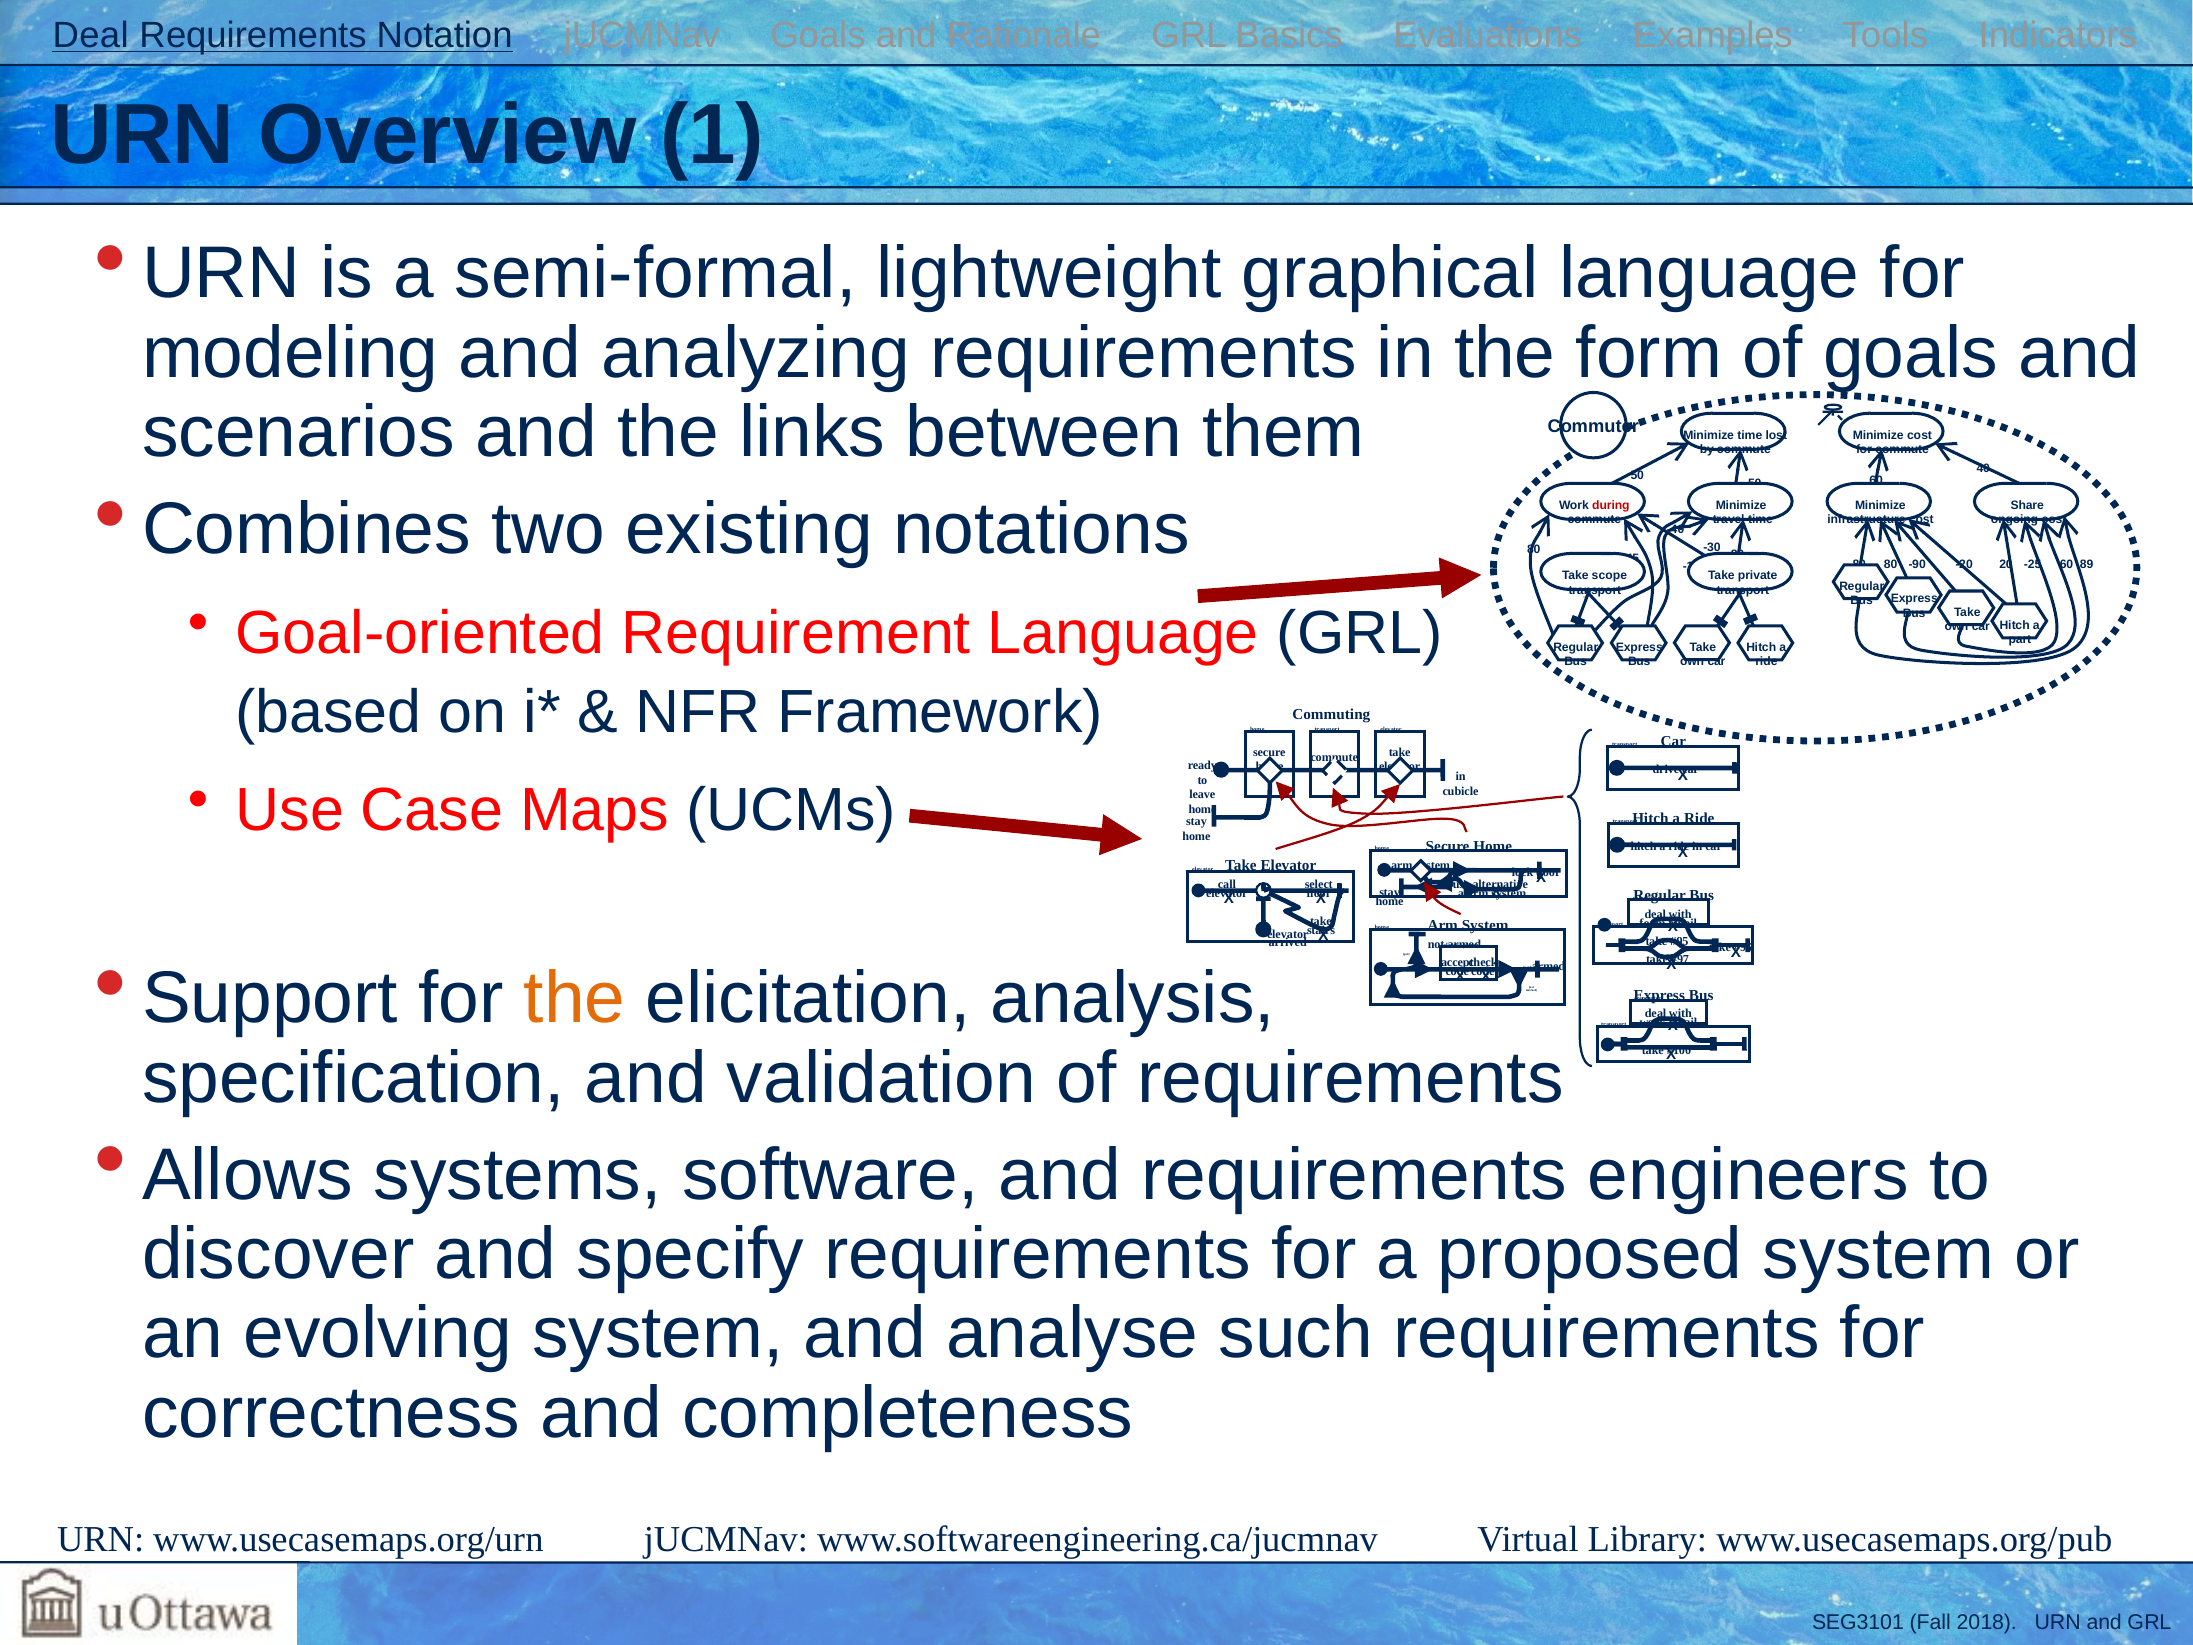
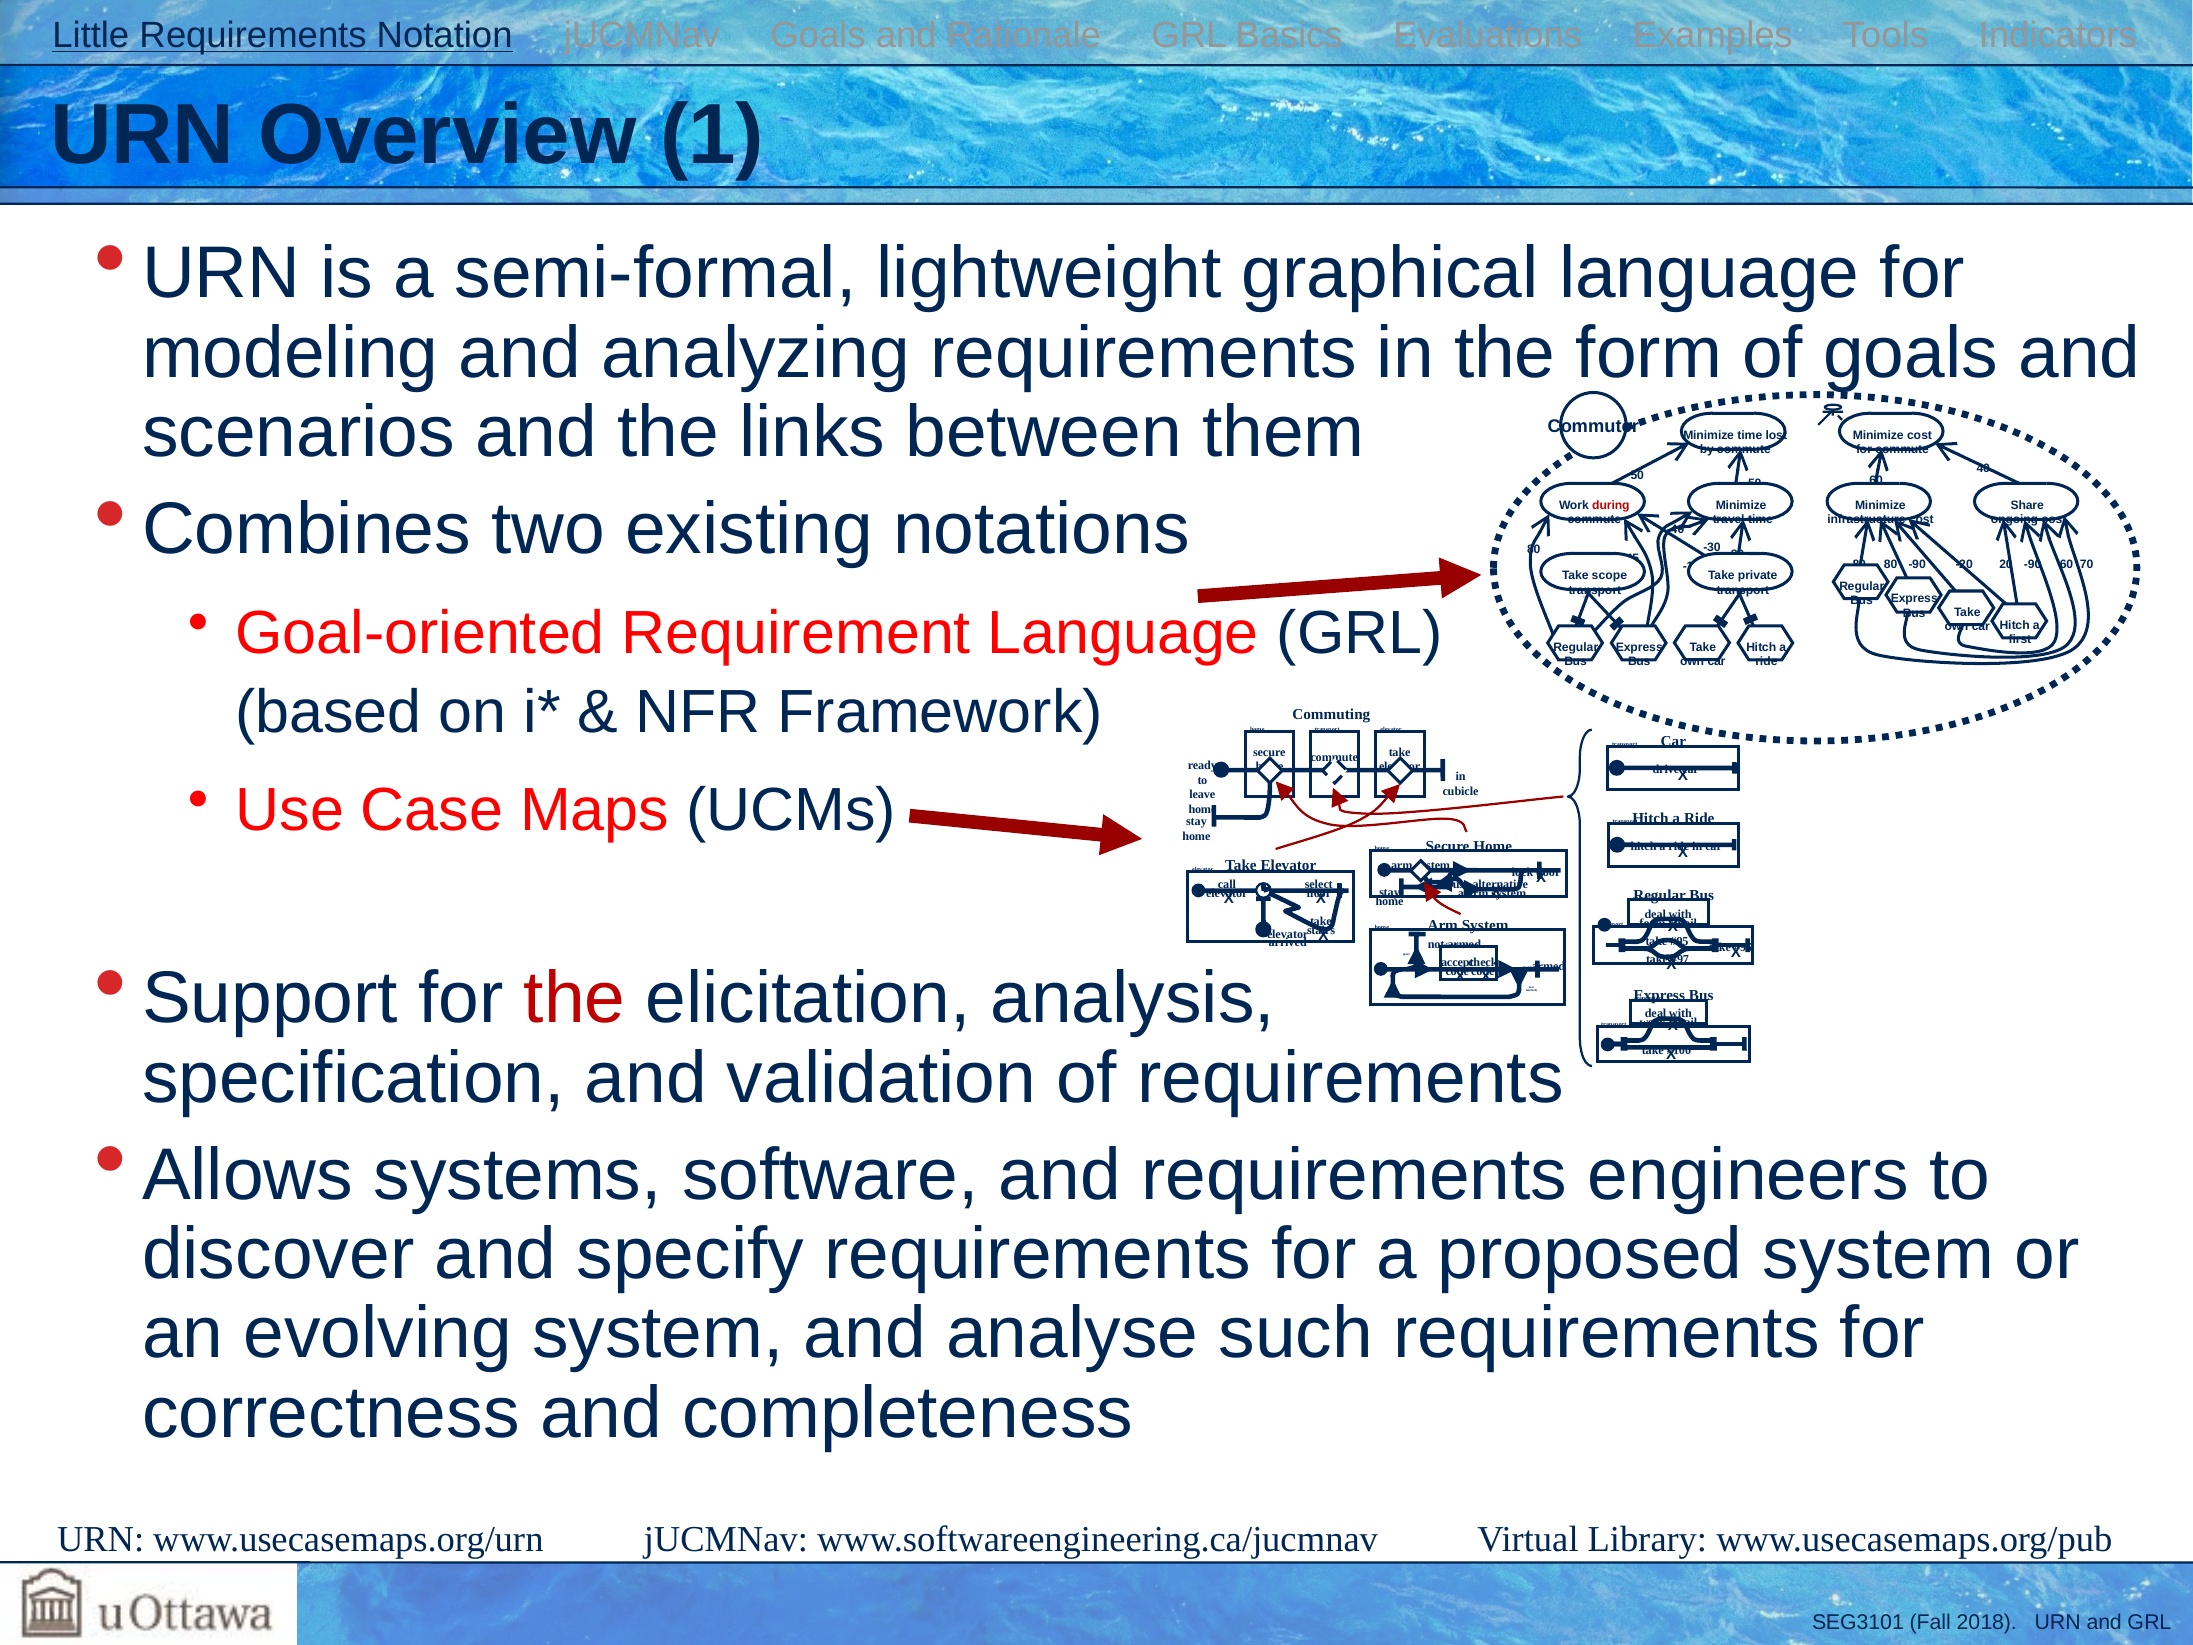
Deal: Deal -> Little (91, 36)
20 -25: -25 -> -90 (2033, 564)
89: 89 -> 70 (2087, 564)
part: part -> first (2020, 640)
the colour: orange -> red (575, 999)
